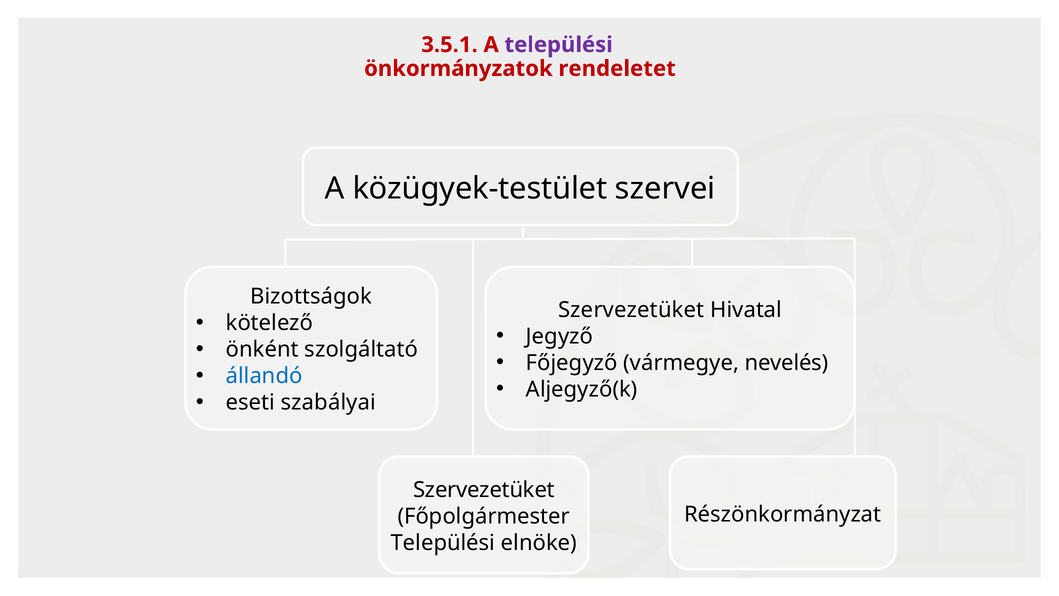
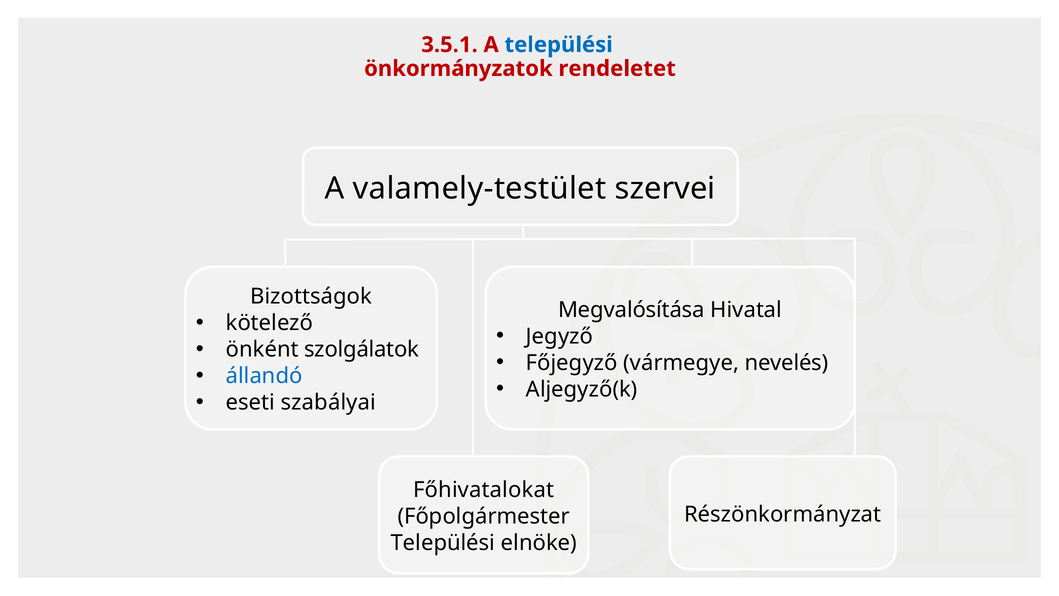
települési colour: purple -> blue (559, 45)
közügyek-testület: közügyek-testület -> valamely-testület (480, 188)
Szervezetüket: Szervezetüket -> Megvalósítása (631, 310)
szolgáltató: szolgáltató -> szolgálatok (362, 349)
Szervezetüket: Szervezetüket -> Főhivatalokat (484, 490)
